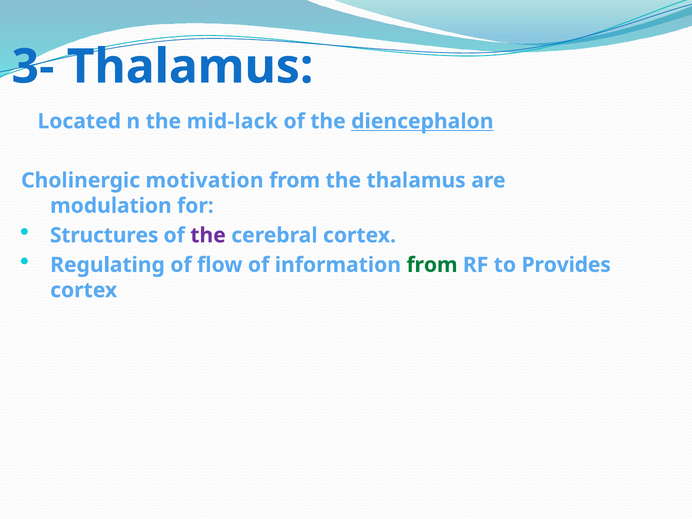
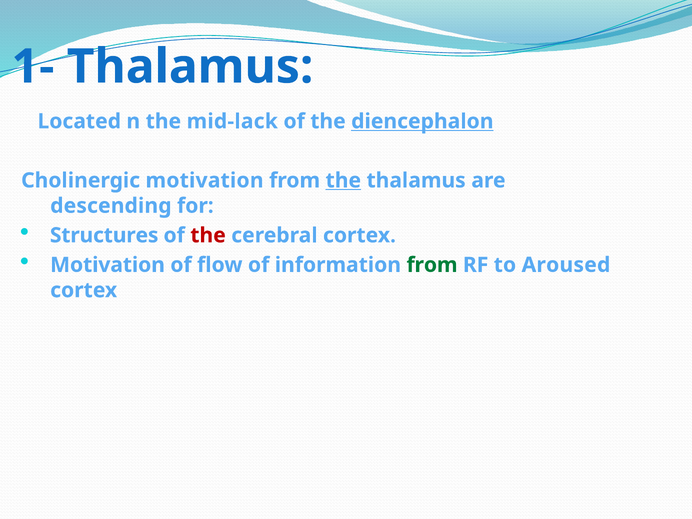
3-: 3- -> 1- (33, 67)
the underline: none -> present (343, 180)
modulation: modulation -> descending (111, 206)
the colour: purple -> red (208, 235)
Regulating: Regulating -> Motivation (108, 265)
Provides: Provides -> Aroused (566, 265)
